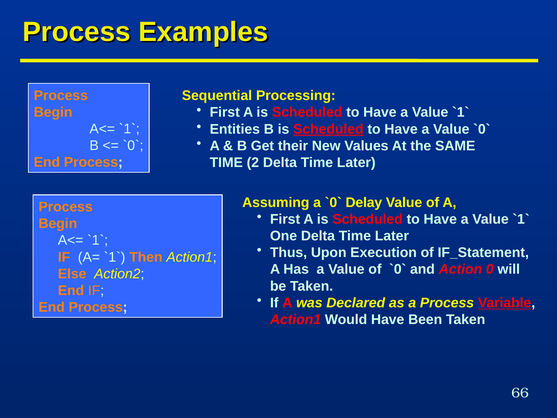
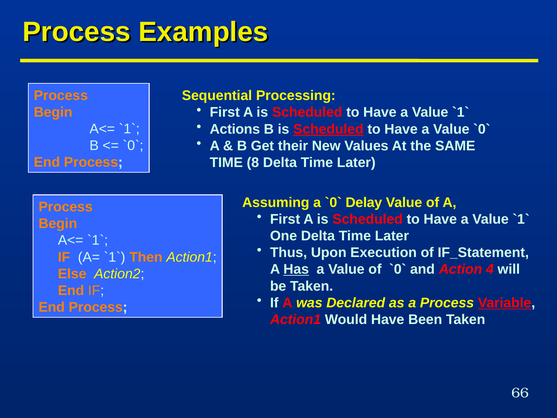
Entities: Entities -> Actions (235, 129)
2: 2 -> 8 (253, 162)
Has underline: none -> present (296, 269)
0: 0 -> 4 (490, 269)
